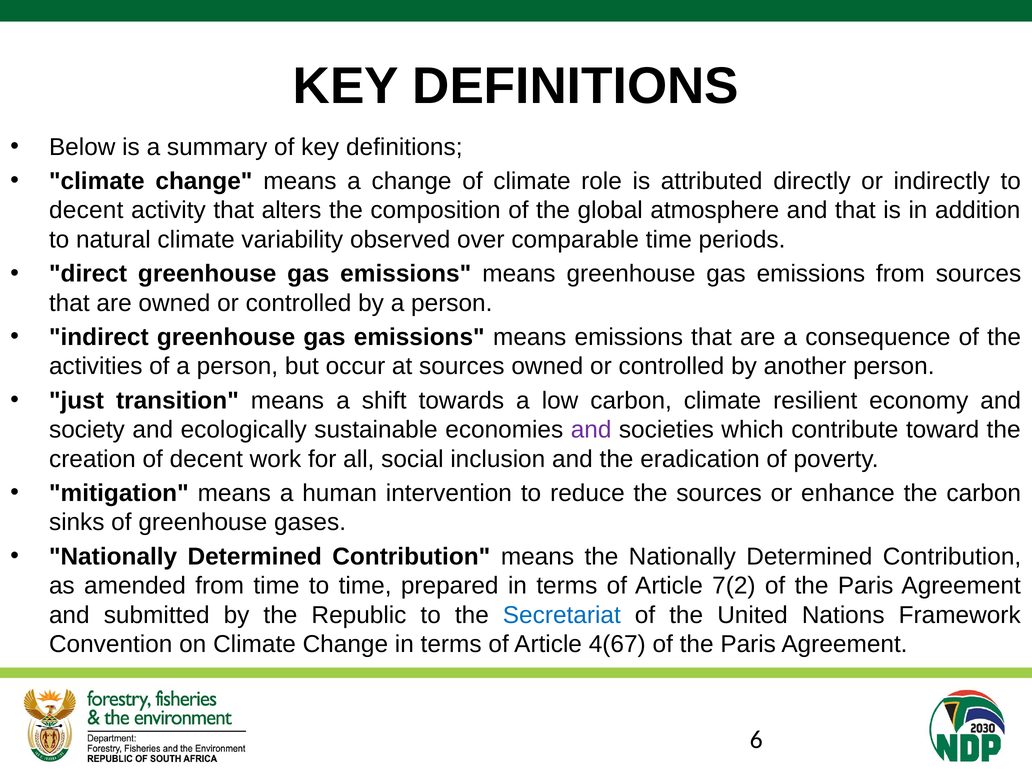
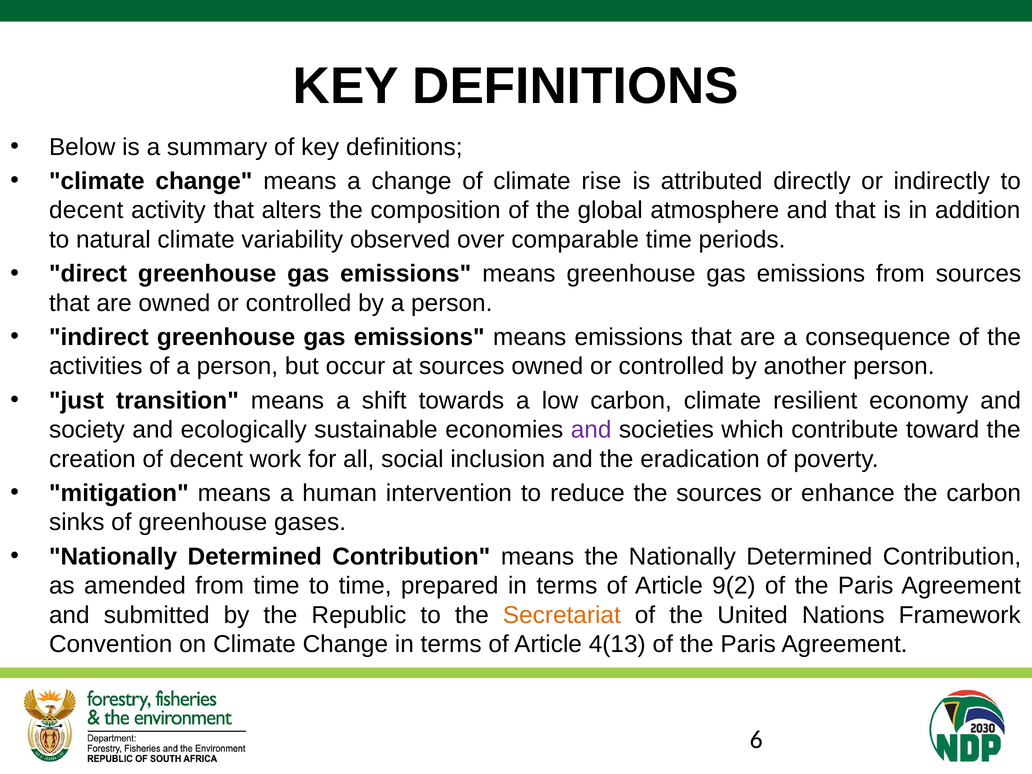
role: role -> rise (601, 181)
7(2: 7(2 -> 9(2 (734, 586)
Secretariat colour: blue -> orange (562, 615)
4(67: 4(67 -> 4(13 (617, 644)
